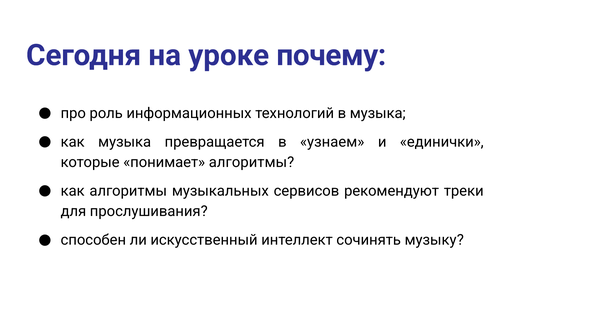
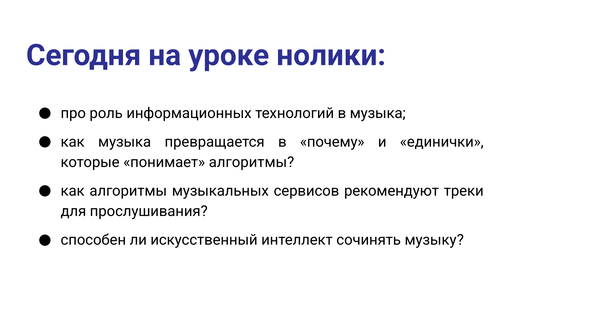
почему: почему -> нолики (331, 55)
узнаем: узнаем -> почему (332, 142)
